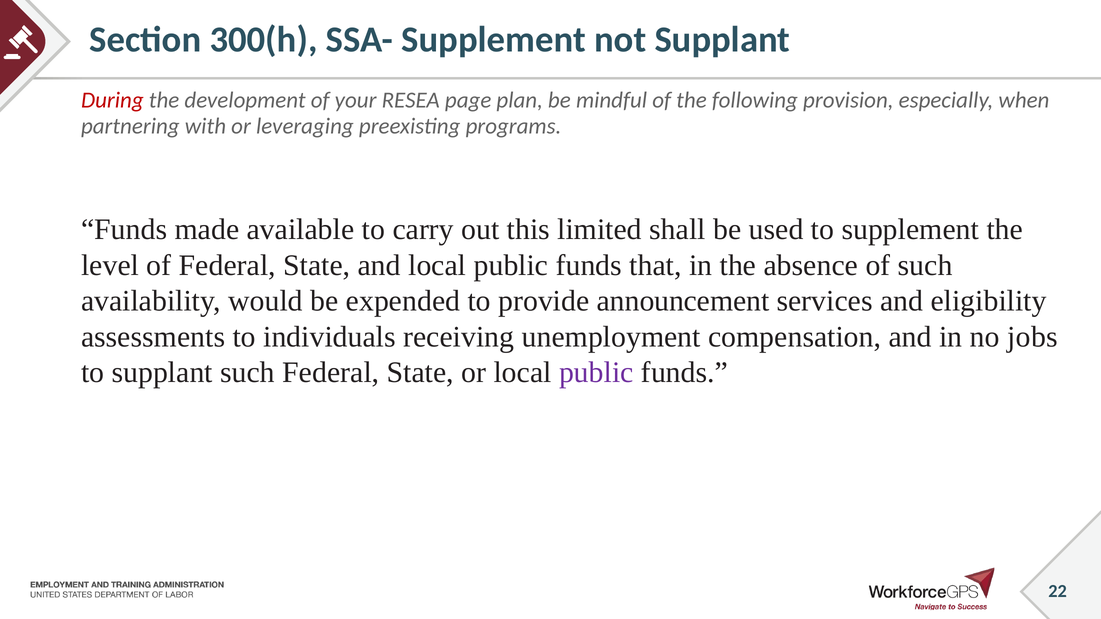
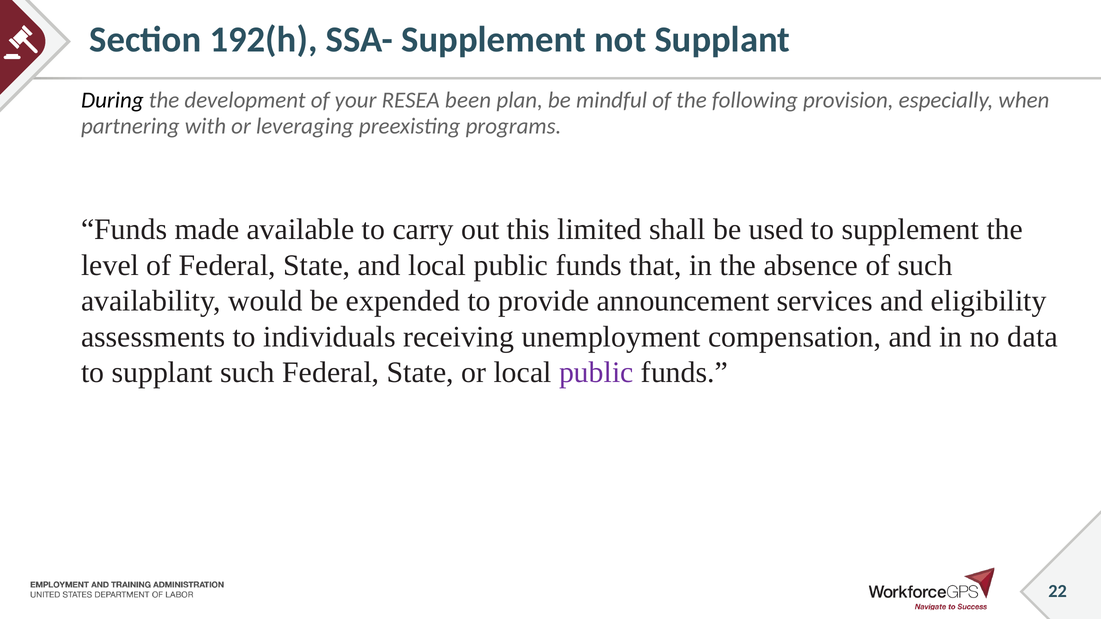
300(h: 300(h -> 192(h (264, 39)
During colour: red -> black (112, 100)
page: page -> been (468, 100)
jobs: jobs -> data (1033, 337)
